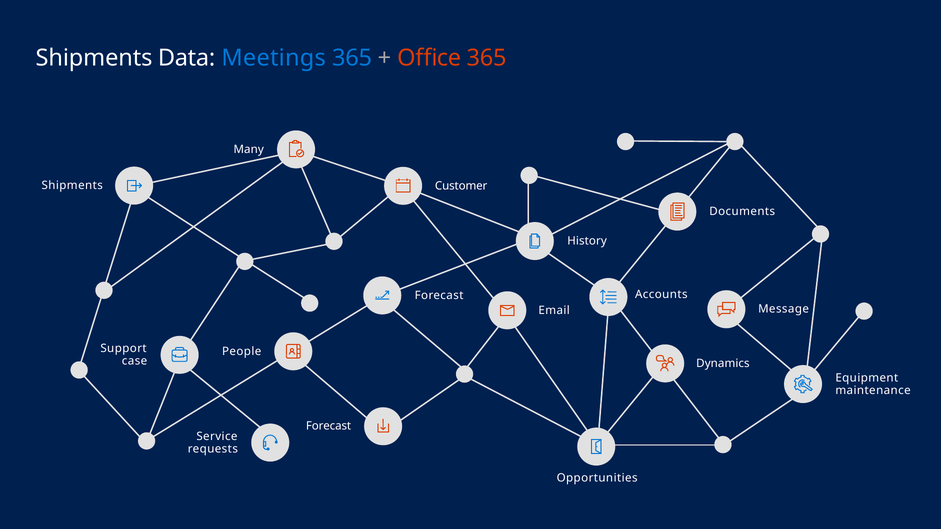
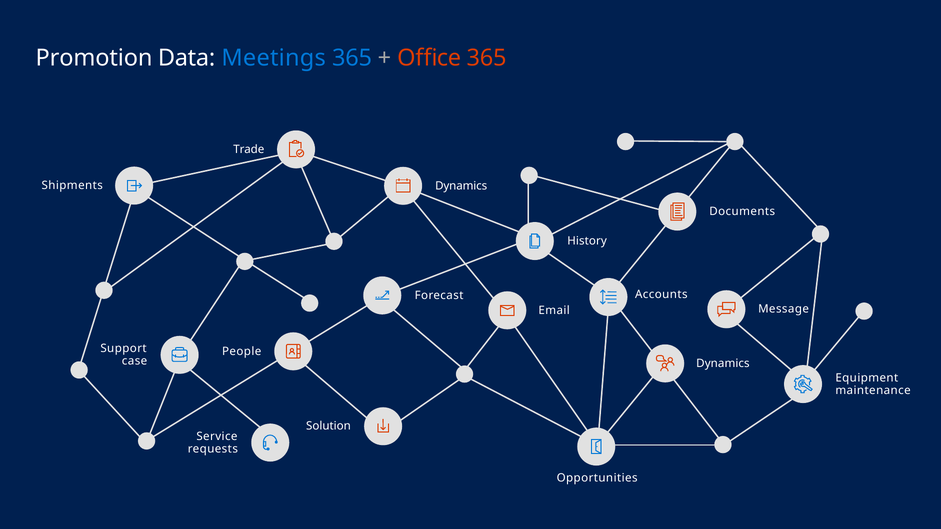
Shipments: Shipments -> Promotion (94, 58)
Many: Many -> Trade (249, 149)
Customer: Customer -> Dynamics (461, 186)
Forecast: Forecast -> Solution (328, 426)
